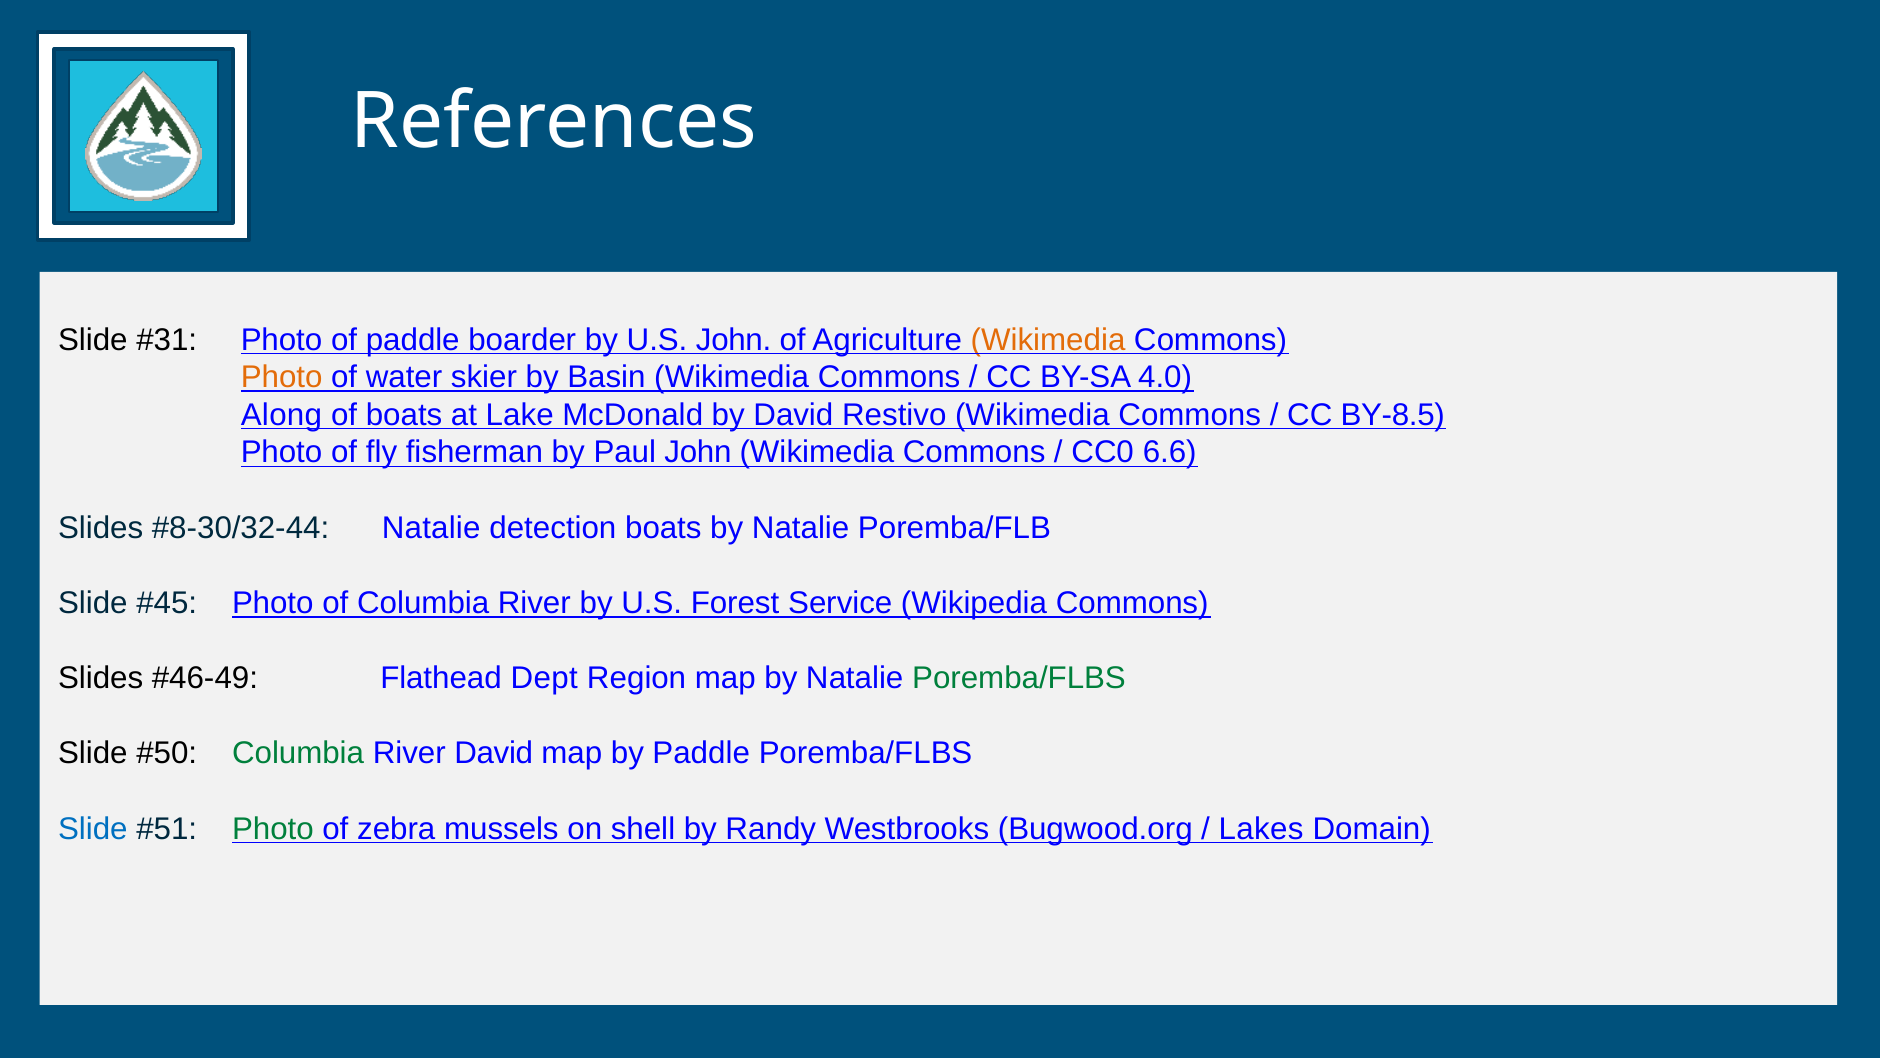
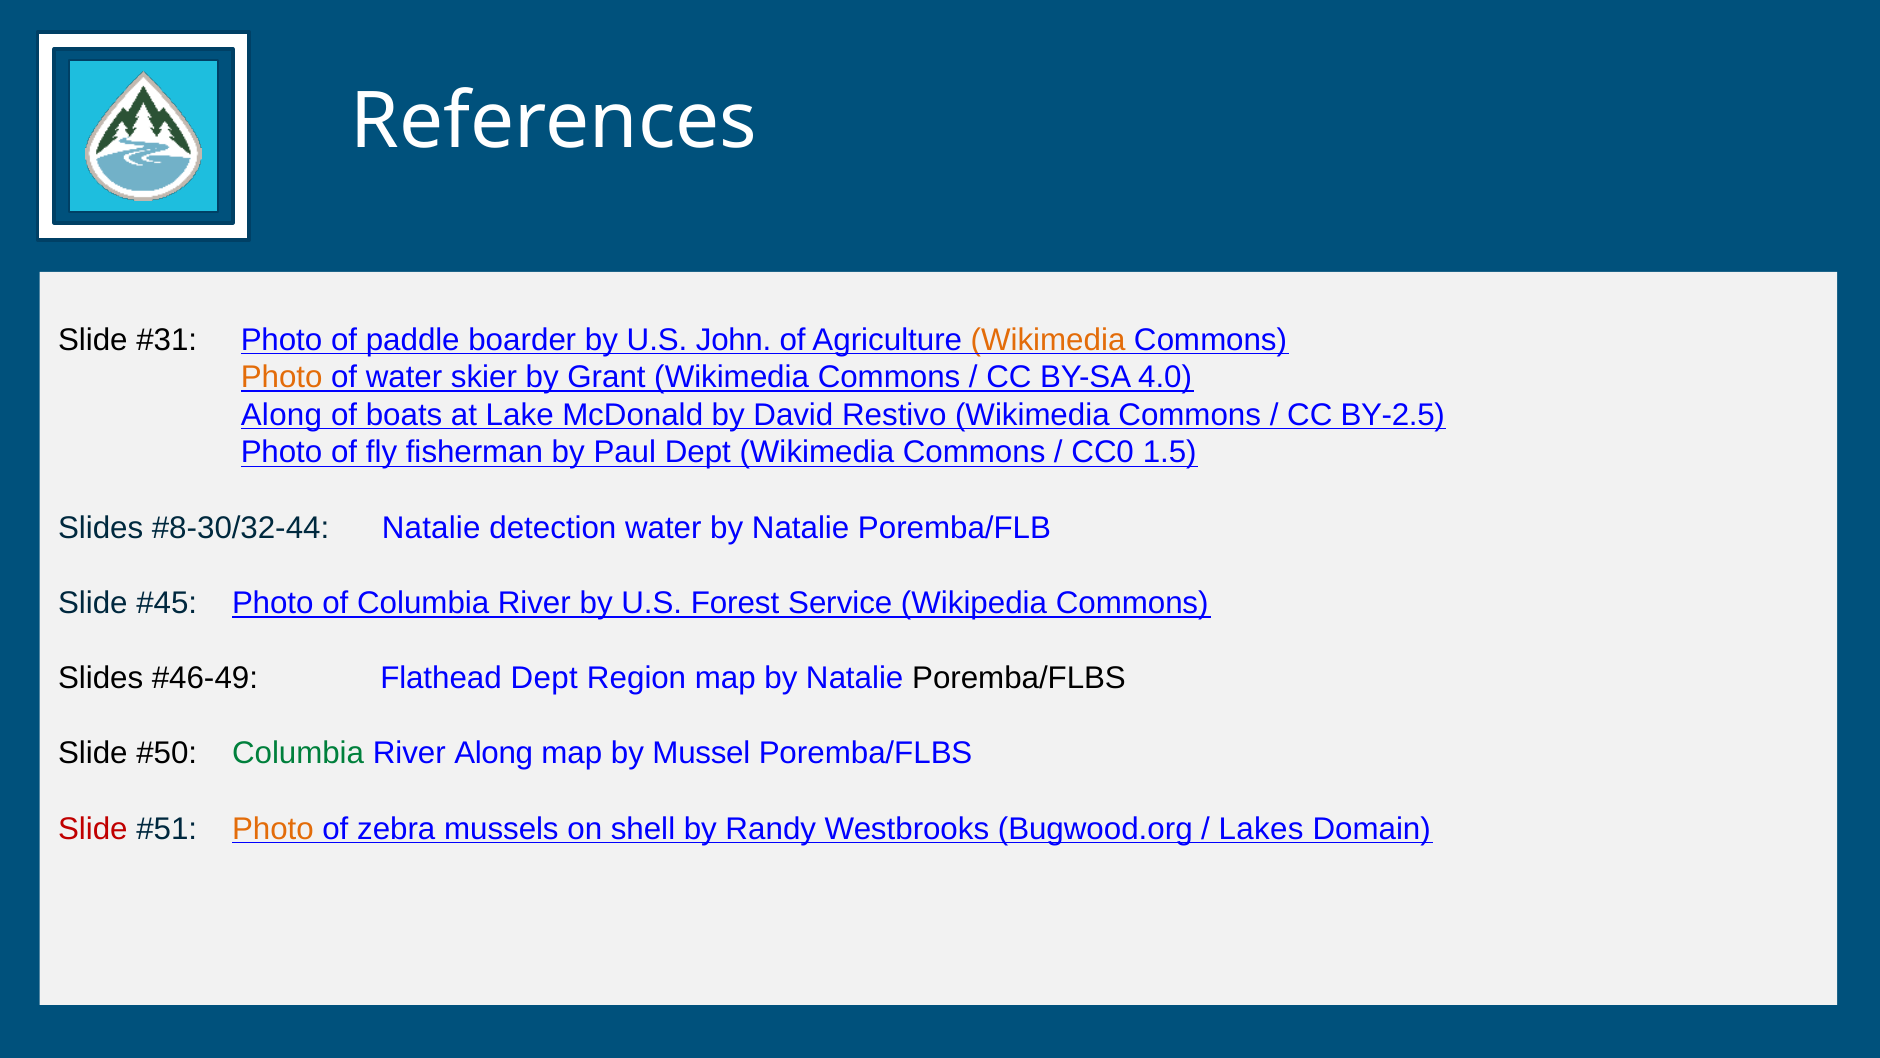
Basin: Basin -> Grant (606, 377)
BY-8.5: BY-8.5 -> BY-2.5 (1393, 415)
Paul John: John -> Dept (698, 452)
6.6: 6.6 -> 1.5 (1170, 452)
detection boats: boats -> water (663, 528)
Poremba/FLBS colour: green -> black (1019, 678)
River David: David -> Along (494, 753)
by Paddle: Paddle -> Mussel (701, 753)
Slide colour: blue -> red (93, 828)
Photo colour: green -> orange (273, 828)
